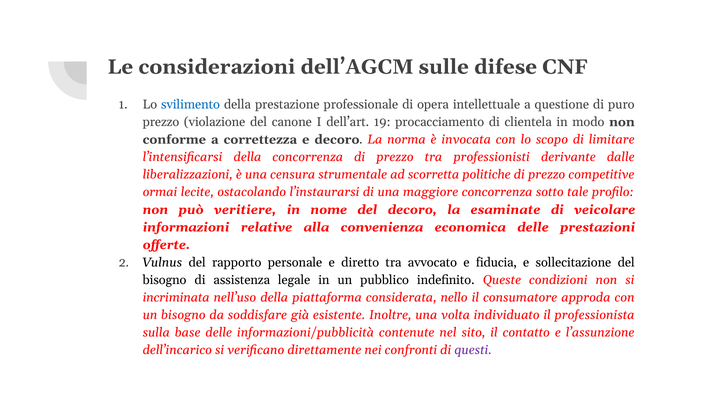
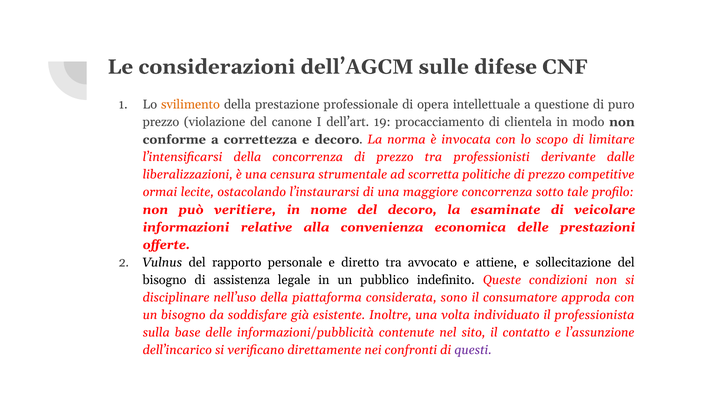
svilimento colour: blue -> orange (191, 104)
fiducia: fiducia -> attiene (496, 262)
incriminata: incriminata -> disciplinare (176, 297)
nello: nello -> sono (454, 297)
